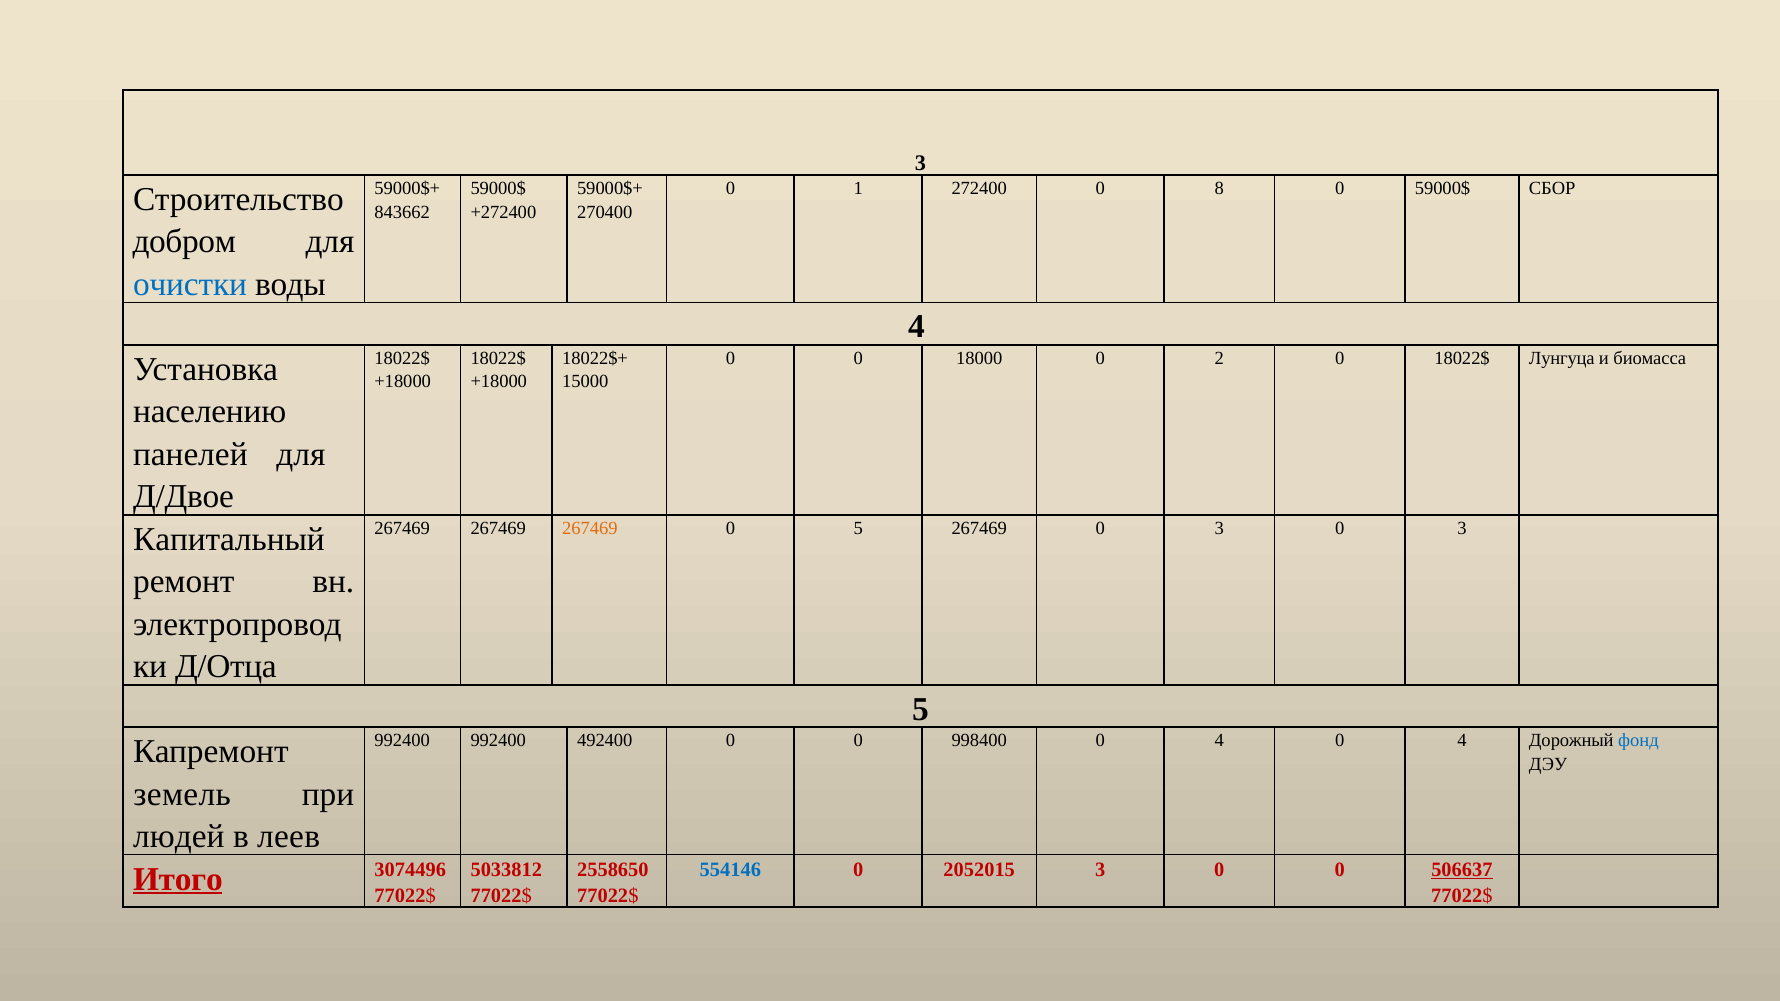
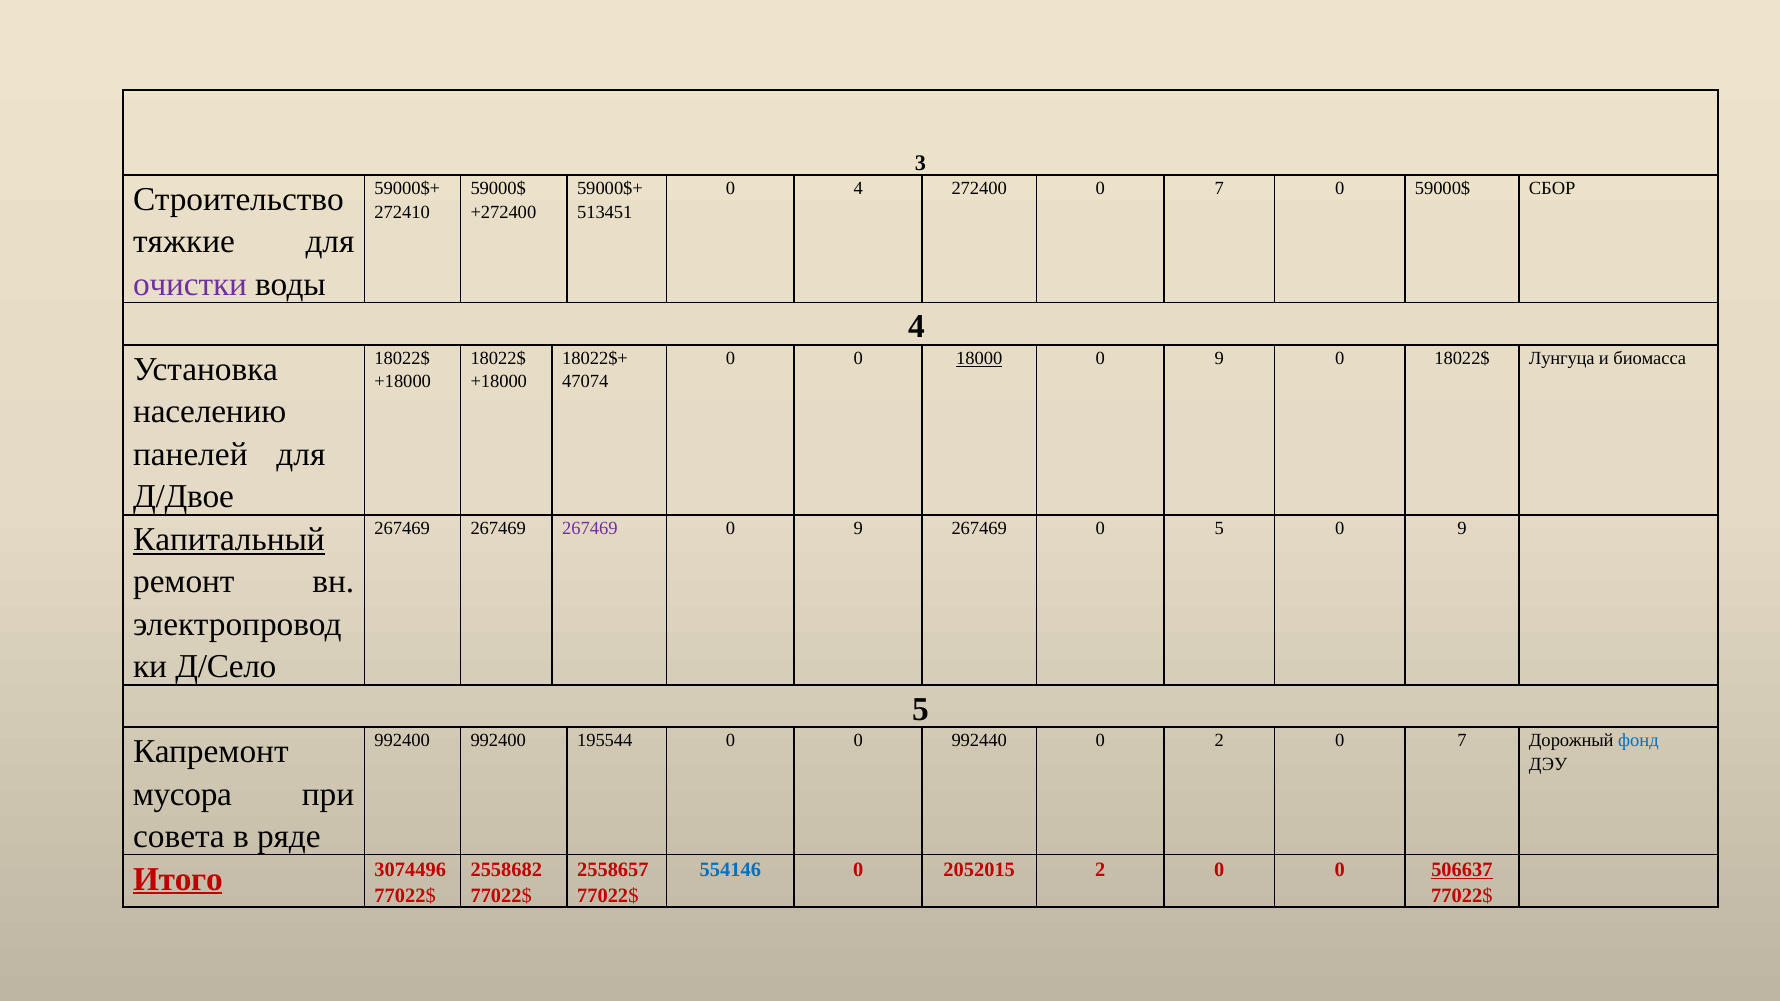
0 1: 1 -> 4 (858, 189)
272400 0 8: 8 -> 7 (1219, 189)
843662: 843662 -> 272410 (402, 212)
270400: 270400 -> 513451 (605, 212)
добром: добром -> тяжкие (184, 242)
очистки colour: blue -> purple (190, 284)
18000 underline: none -> present (979, 358)
2: 2 -> 9 (1219, 358)
15000: 15000 -> 47074 (585, 382)
267469 colour: orange -> purple (590, 528)
5: 5 -> 9 (858, 528)
267469 0 3: 3 -> 5 (1219, 528)
3: 3 -> 9 (1462, 528)
Капитальный underline: none -> present (229, 539)
Д/Отца: Д/Отца -> Д/Село (226, 667)
492400: 492400 -> 195544 (605, 741)
998400: 998400 -> 992440 (979, 741)
4: 4 -> 2 (1219, 741)
4: 4 -> 7 (1462, 741)
земель: земель -> мусора (182, 794)
людей: людей -> совета (179, 837)
леев: леев -> ряде (289, 837)
5033812: 5033812 -> 2558682 (506, 870)
2558650: 2558650 -> 2558657 (613, 870)
2052015 3: 3 -> 2 (1100, 870)
